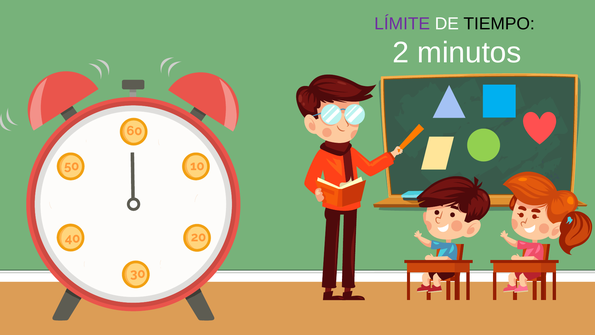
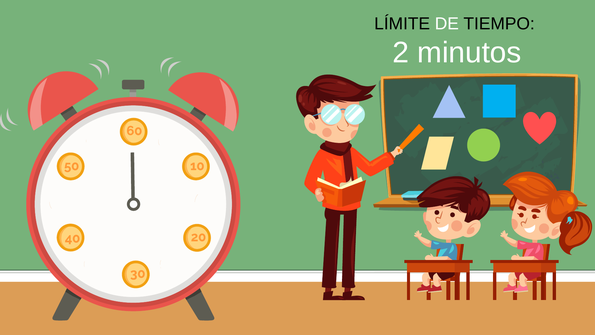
LÍMITE colour: purple -> black (402, 24)
